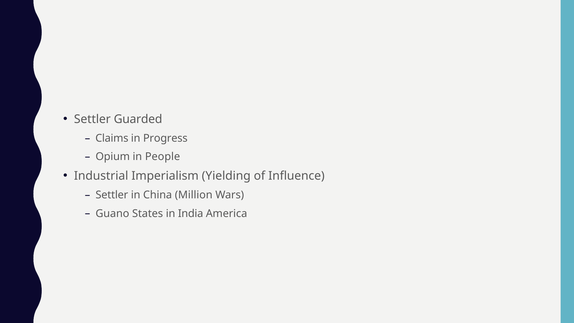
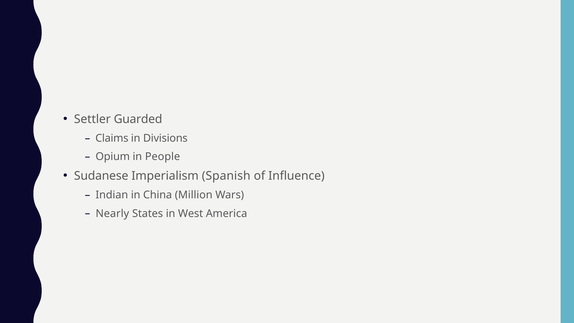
Progress: Progress -> Divisions (165, 138)
Industrial: Industrial -> Sudanese (101, 176)
Yielding: Yielding -> Spanish (226, 176)
Settler: Settler -> Indian (112, 195)
Guano: Guano -> Nearly (112, 213)
India: India -> West (191, 213)
